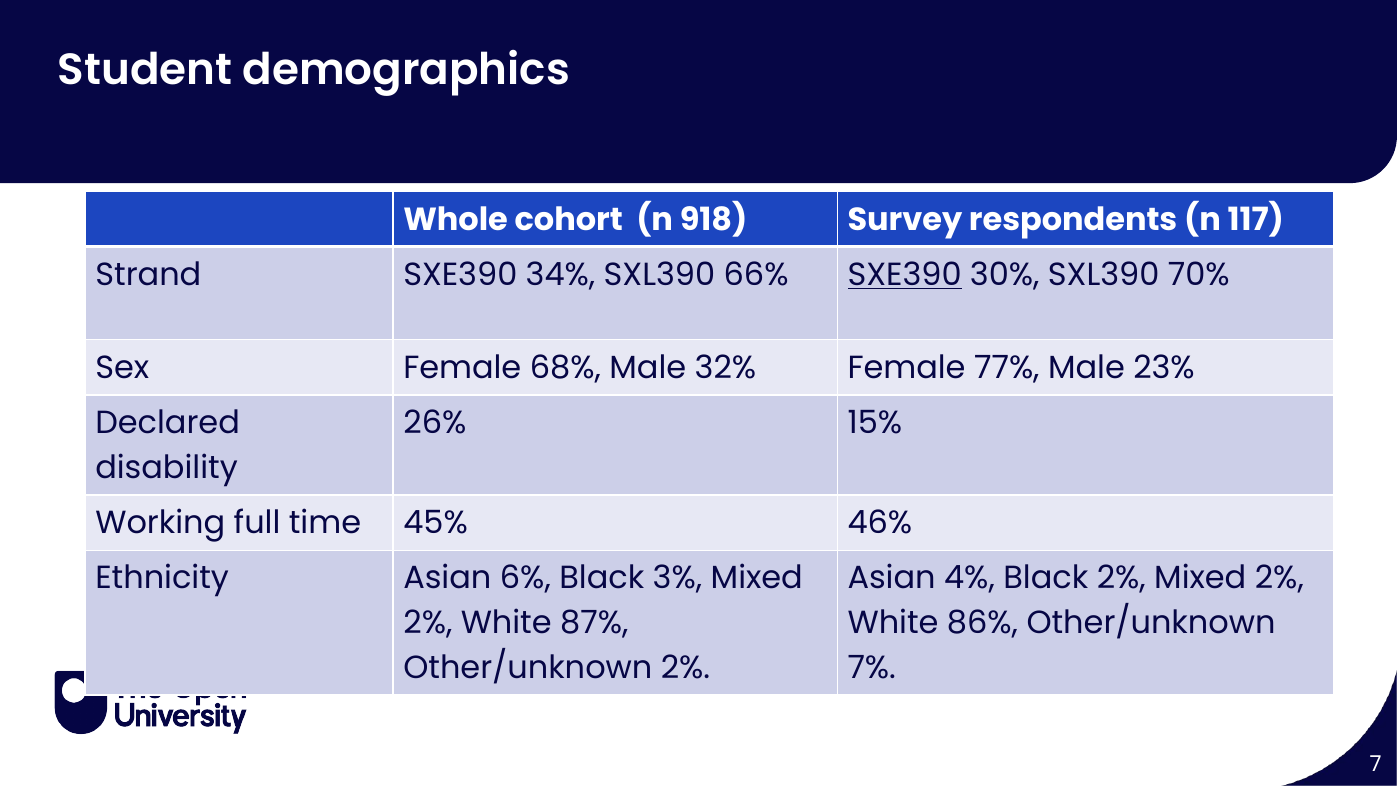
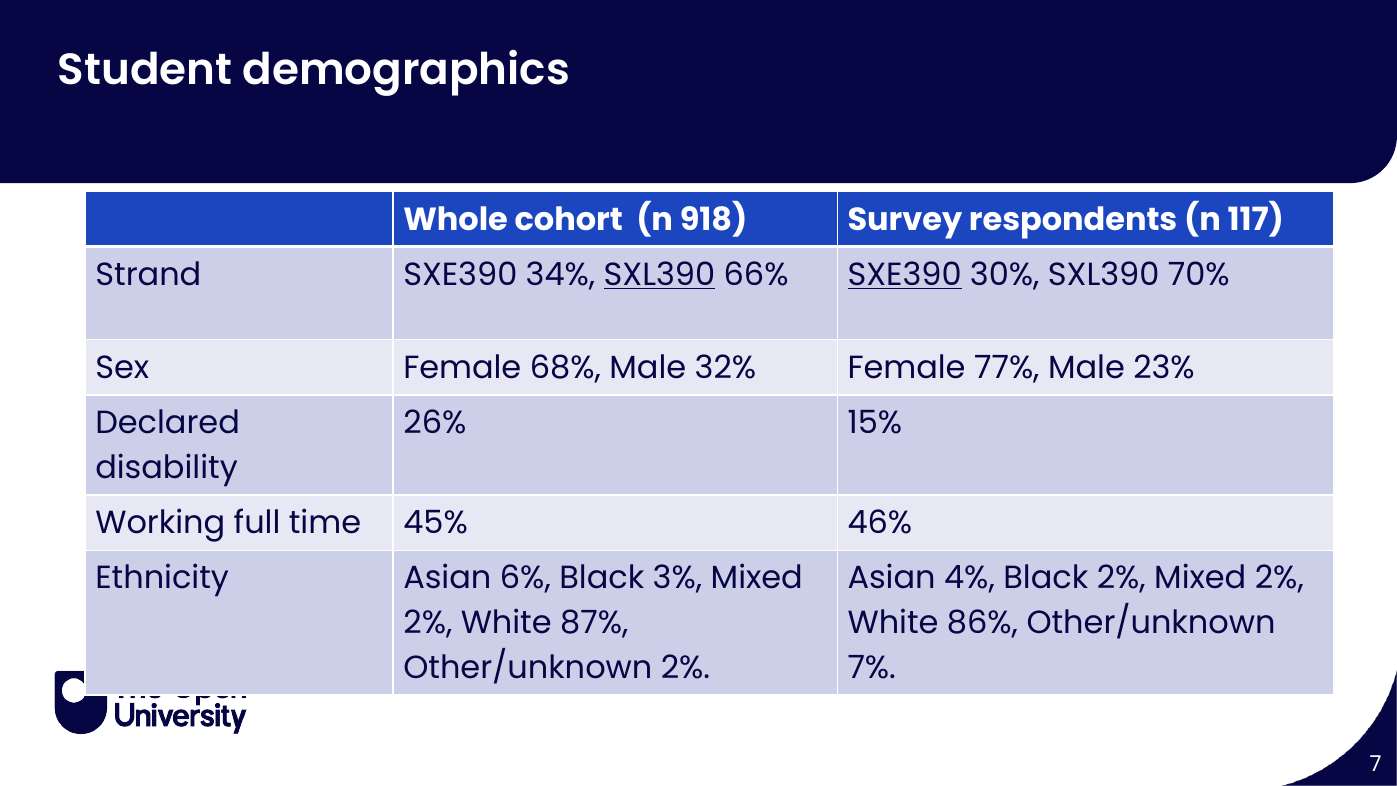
SXL390 underline: none -> present (659, 275)
